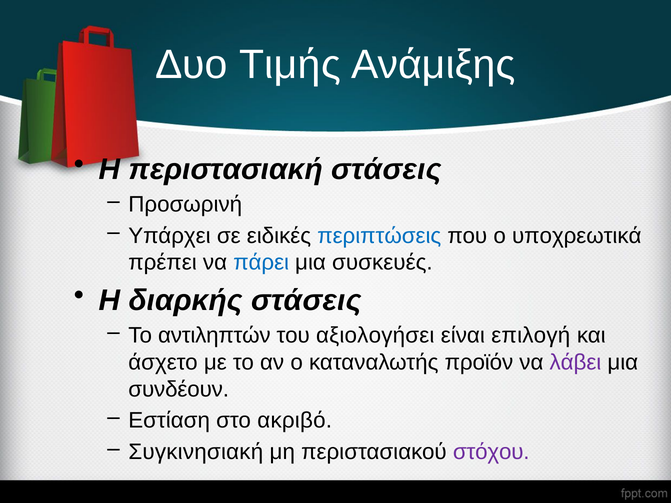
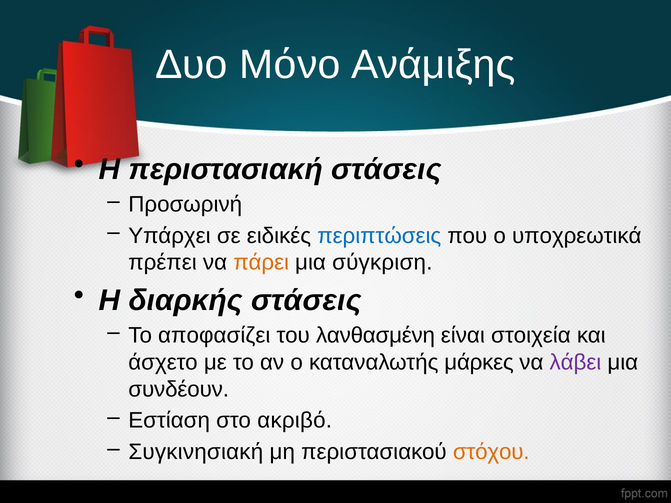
Τιμής: Τιμής -> Μόνο (290, 65)
πάρει colour: blue -> orange (261, 263)
συσκευές: συσκευές -> σύγκριση (382, 263)
αντιληπτών: αντιληπτών -> αποφασίζει (214, 336)
αξιολογήσει: αξιολογήσει -> λανθασμένη (375, 336)
επιλογή: επιλογή -> στοιχεία (531, 336)
προϊόν: προϊόν -> μάρκες (479, 363)
στόχου colour: purple -> orange (491, 452)
